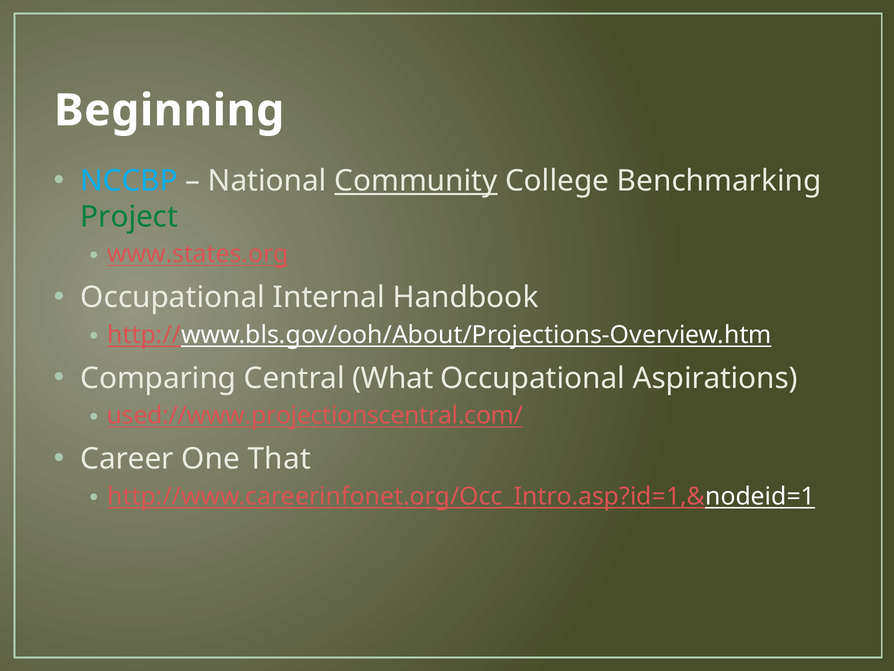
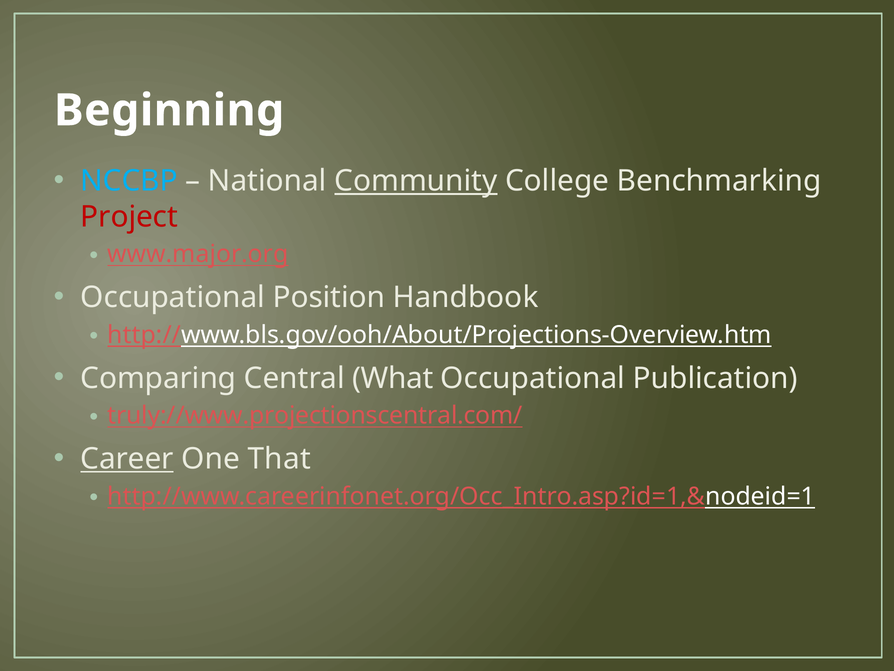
Project colour: green -> red (129, 217)
www.states.org: www.states.org -> www.major.org (198, 254)
Internal: Internal -> Position (329, 297)
Aspirations: Aspirations -> Publication (715, 378)
used://www.projectionscentral.com/: used://www.projectionscentral.com/ -> truly://www.projectionscentral.com/ (315, 415)
Career underline: none -> present (127, 459)
